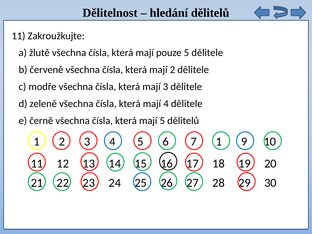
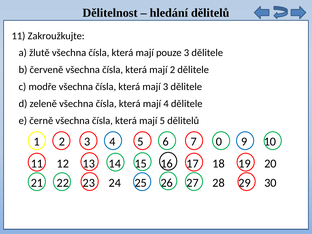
pouze 5: 5 -> 3 (186, 53)
7 1: 1 -> 0 (219, 142)
